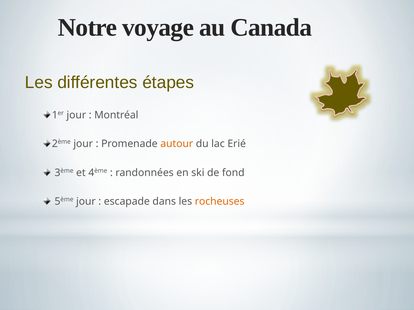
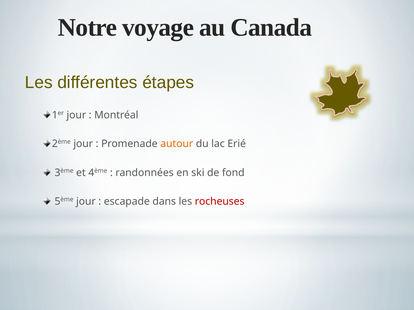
rocheuses colour: orange -> red (220, 202)
